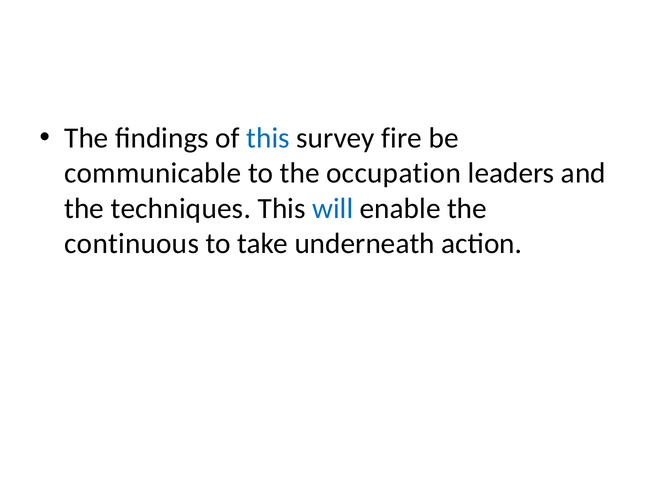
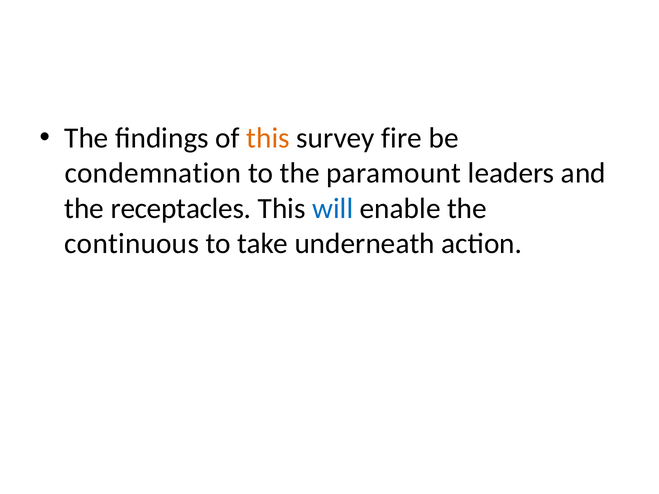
this colour: blue -> orange (268, 138)
communicable: communicable -> condemnation (153, 173)
occupation: occupation -> paramount (394, 173)
techniques: techniques -> receptacles (181, 209)
